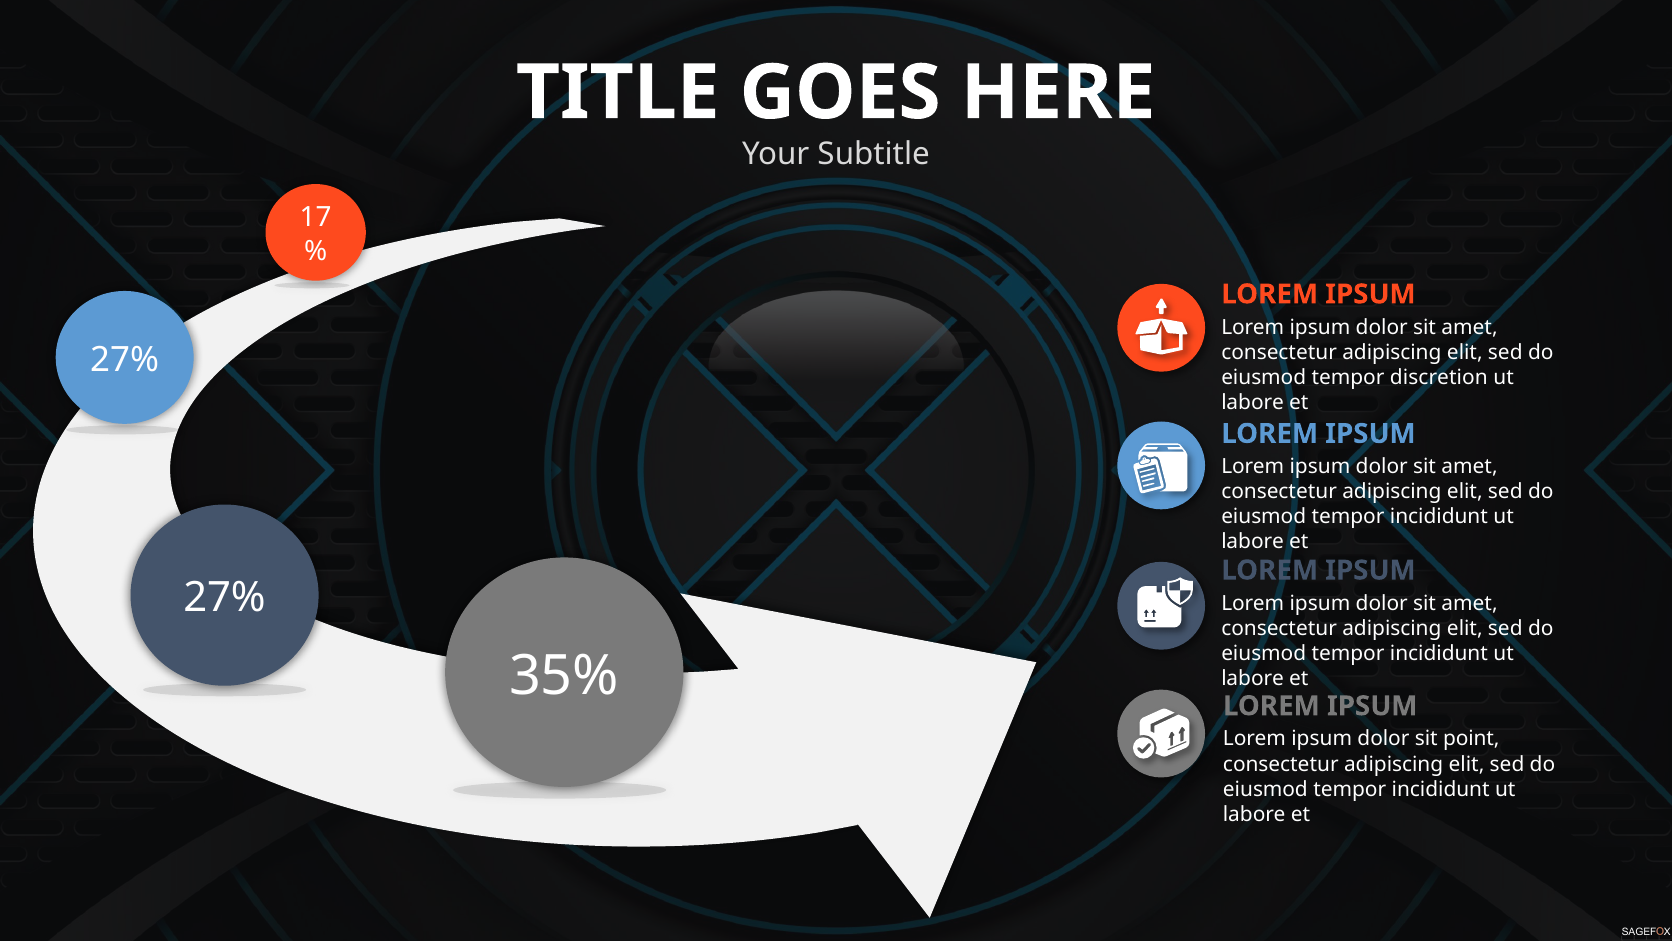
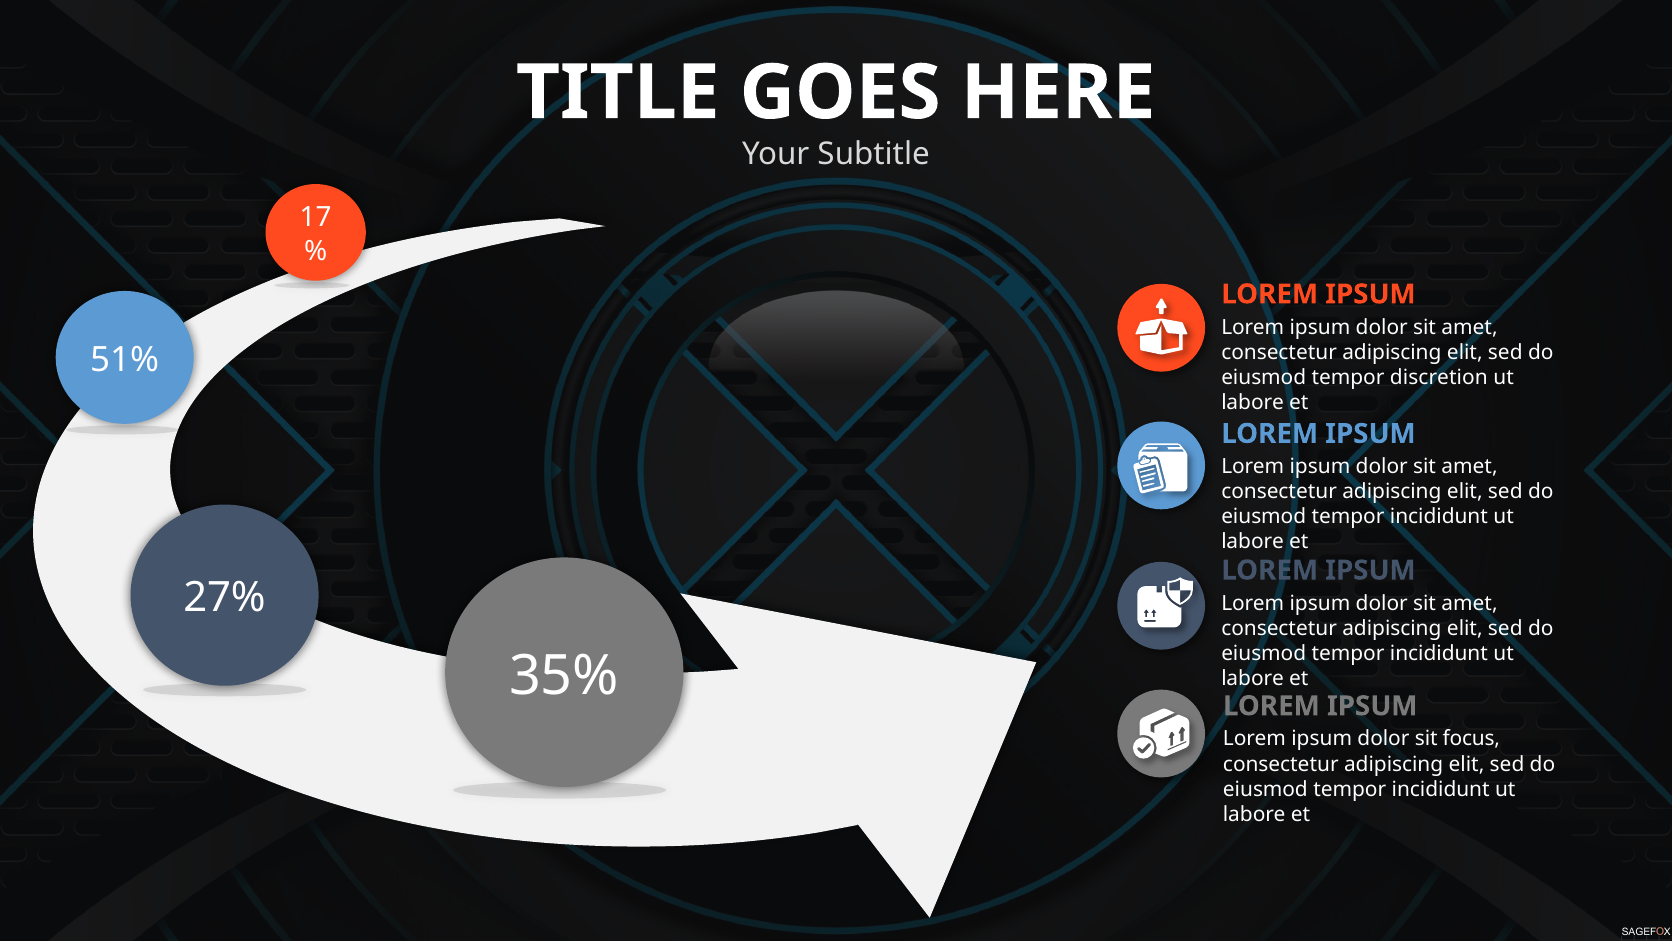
27%: 27% -> 51% (125, 360)
point: point -> focus (1471, 739)
